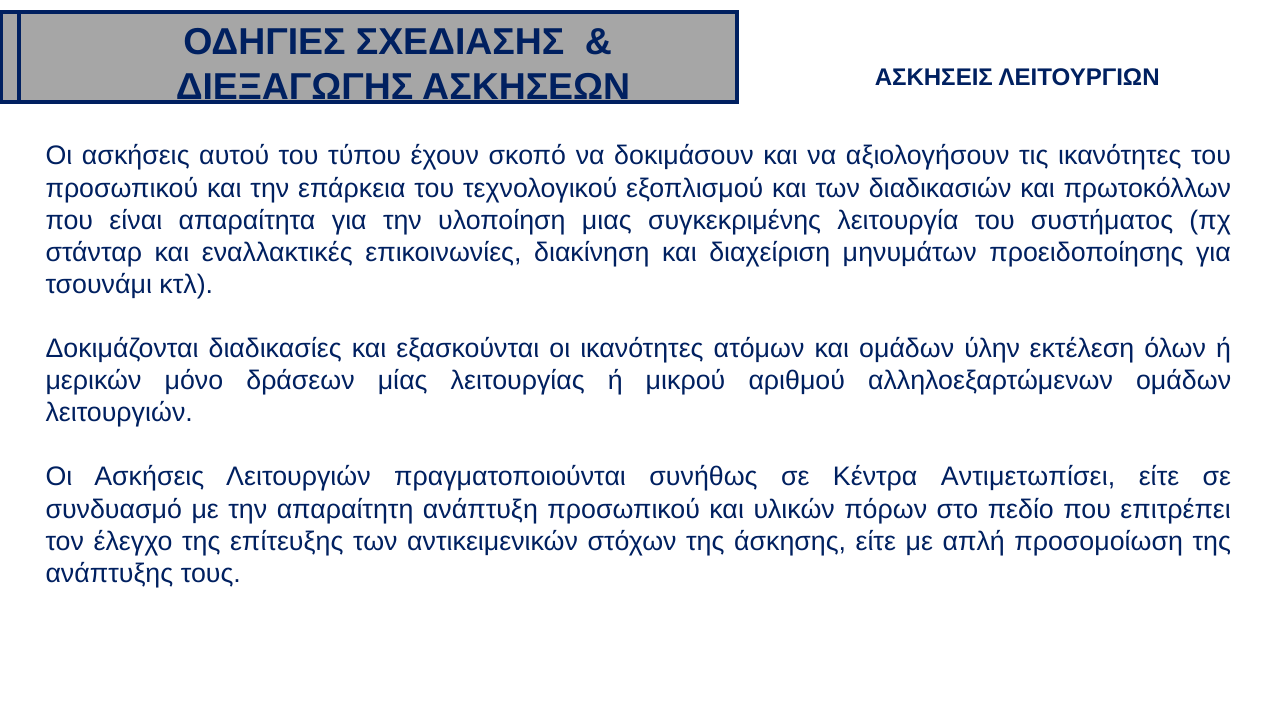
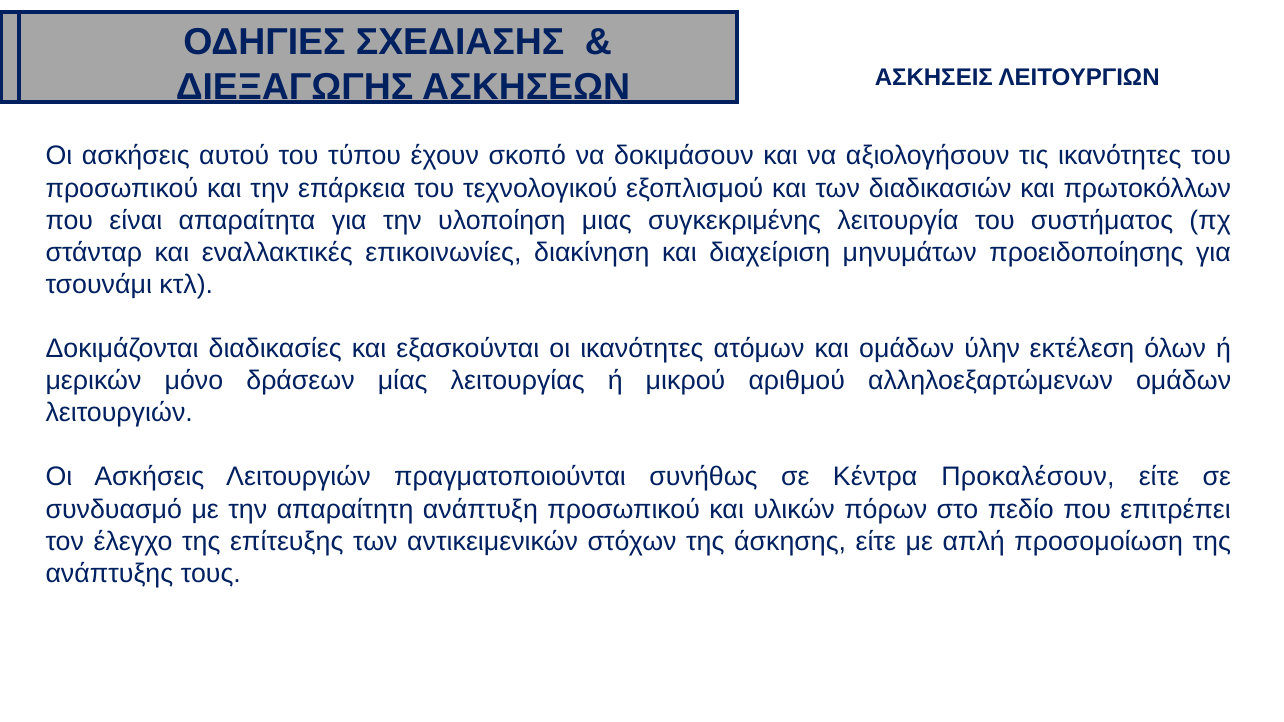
Αντιμετωπίσει: Αντιμετωπίσει -> Προκαλέσουν (1028, 477)
